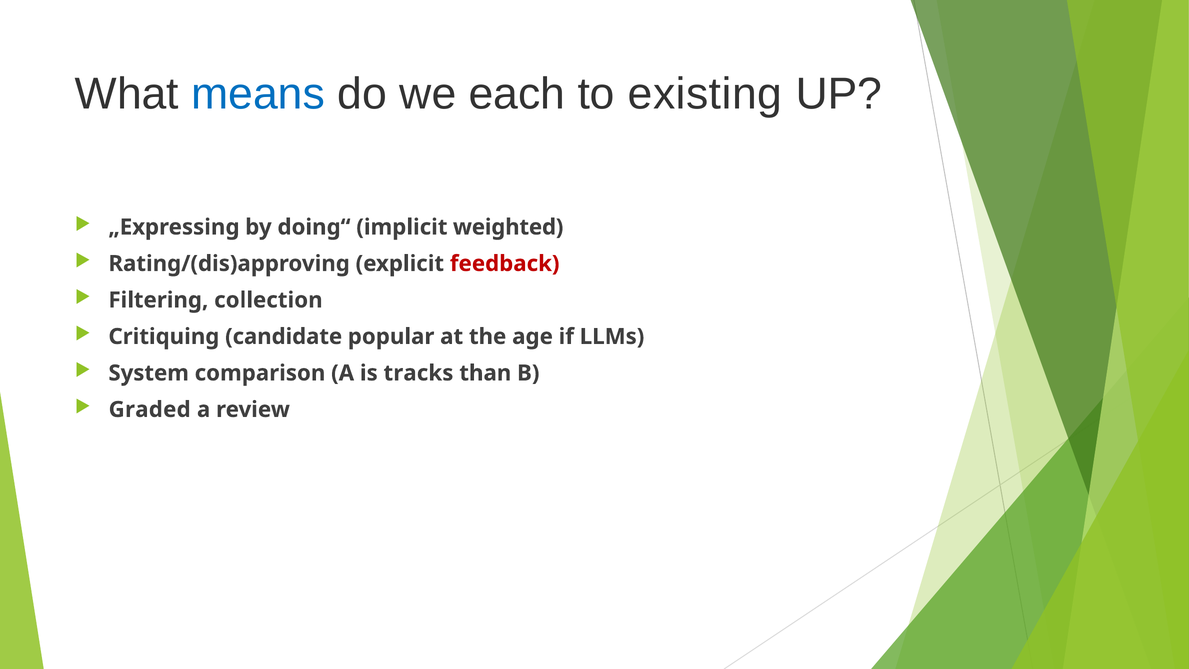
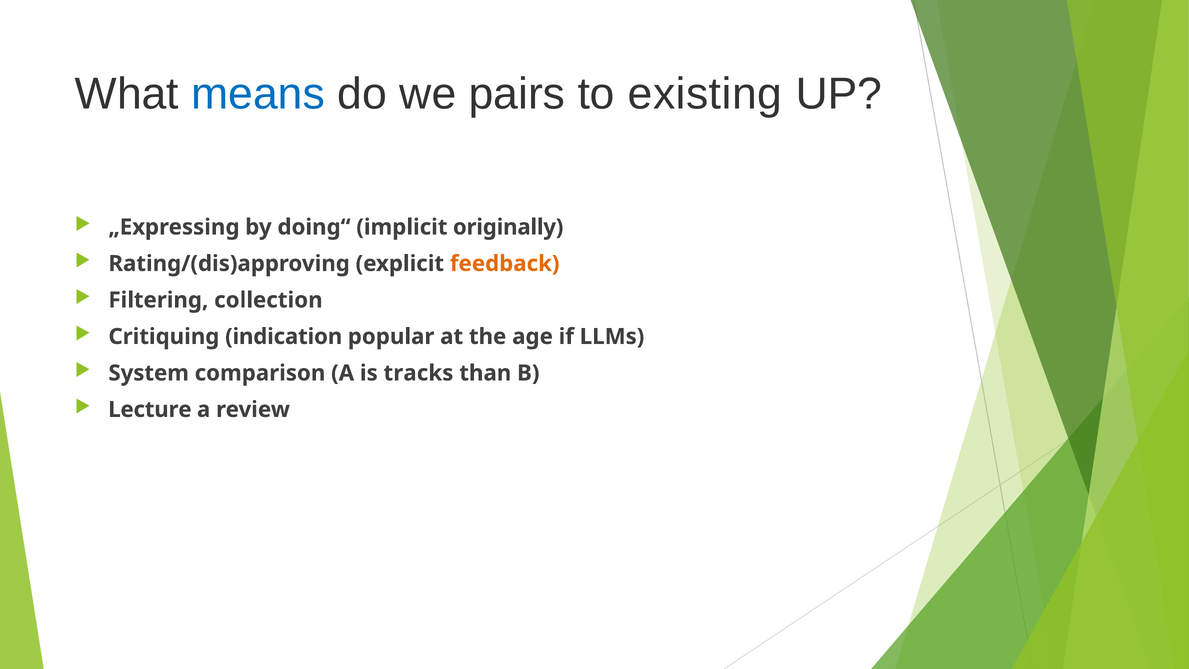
each: each -> pairs (517, 94)
weighted: weighted -> originally (508, 227)
feedback colour: red -> orange (505, 264)
candidate: candidate -> indication (284, 337)
Graded: Graded -> Lecture (150, 409)
